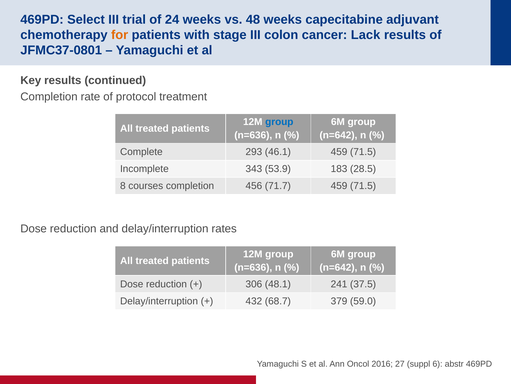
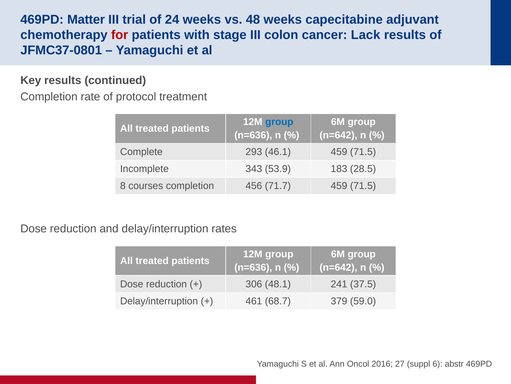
Select: Select -> Matter (86, 19)
for colour: orange -> red (120, 35)
432: 432 -> 461 (254, 301)
